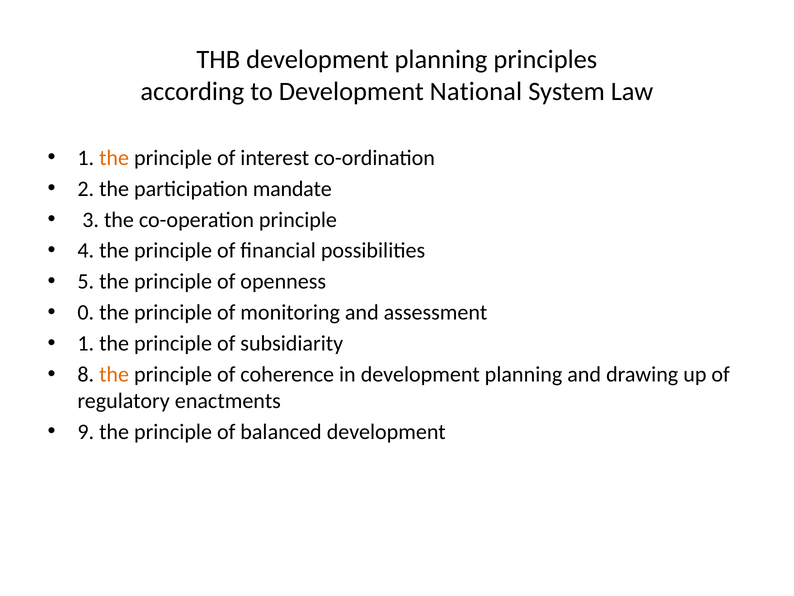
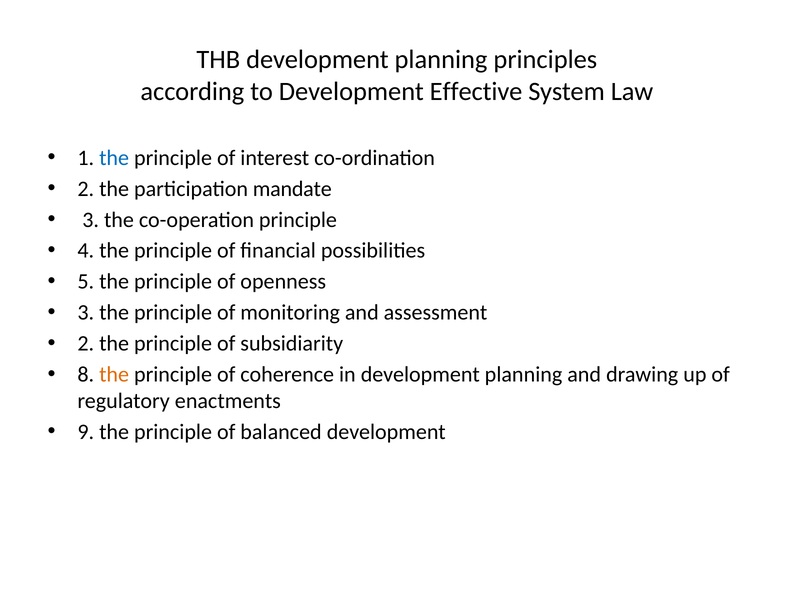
National: National -> Effective (476, 91)
the colour: orange -> blue (114, 158)
0: 0 -> 3 (86, 312)
1: 1 -> 2 (86, 343)
